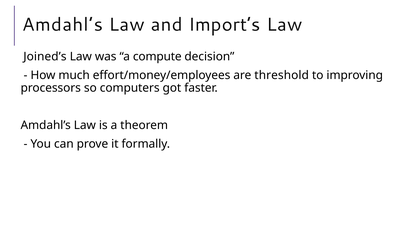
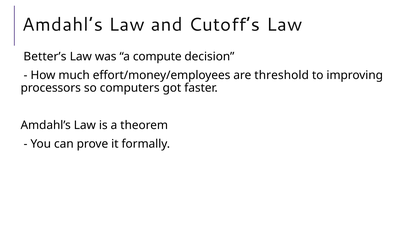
Import’s: Import’s -> Cutoff’s (224, 25)
Joined’s: Joined’s -> Better’s (45, 56)
